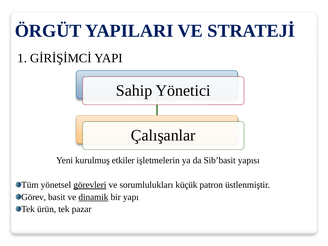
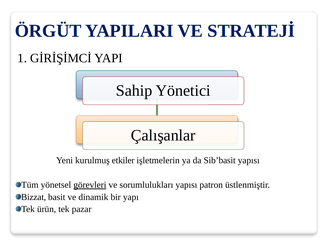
sorumlulukları küçük: küçük -> yapısı (186, 185)
Görev: Görev -> Bizzat (34, 197)
dinamik underline: present -> none (93, 197)
